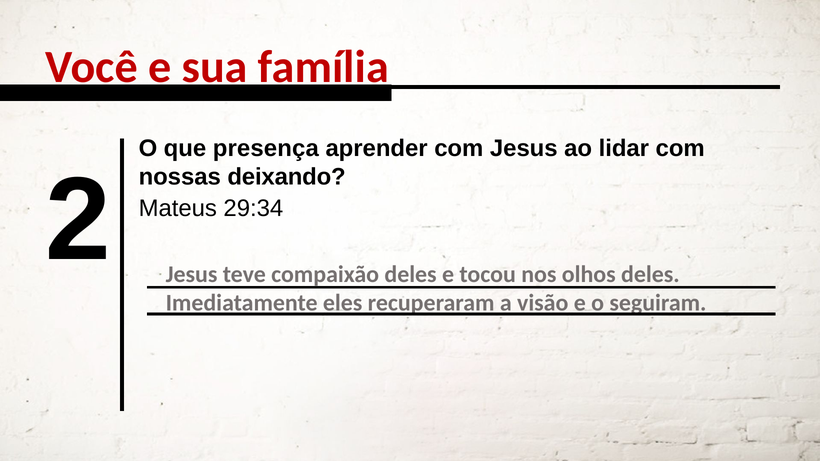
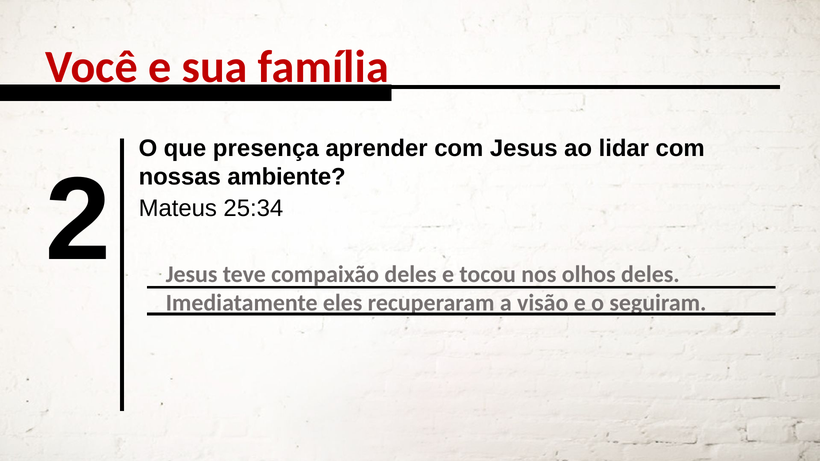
deixando: deixando -> ambiente (287, 177)
29:34: 29:34 -> 25:34 (253, 208)
